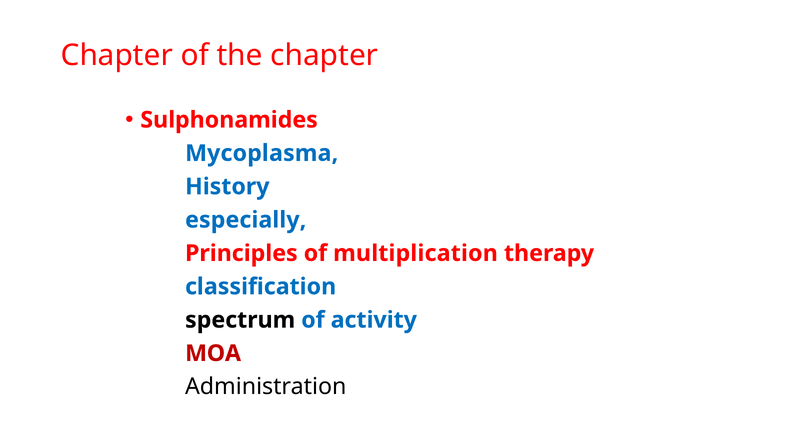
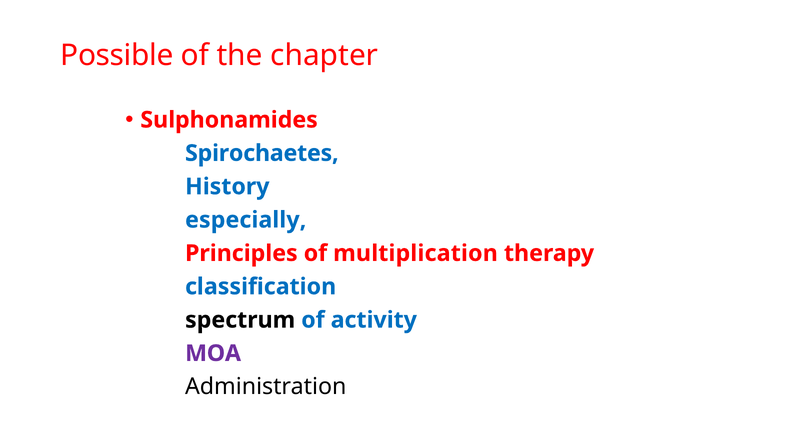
Chapter: Chapter -> Possible (117, 55)
Mycoplasma: Mycoplasma -> Spirochaetes (262, 153)
MOA colour: red -> purple (213, 353)
